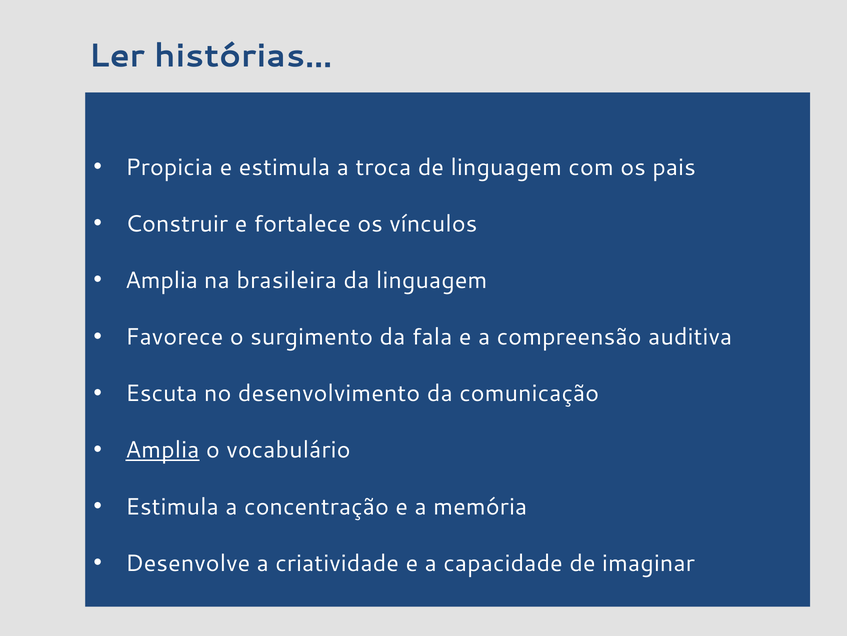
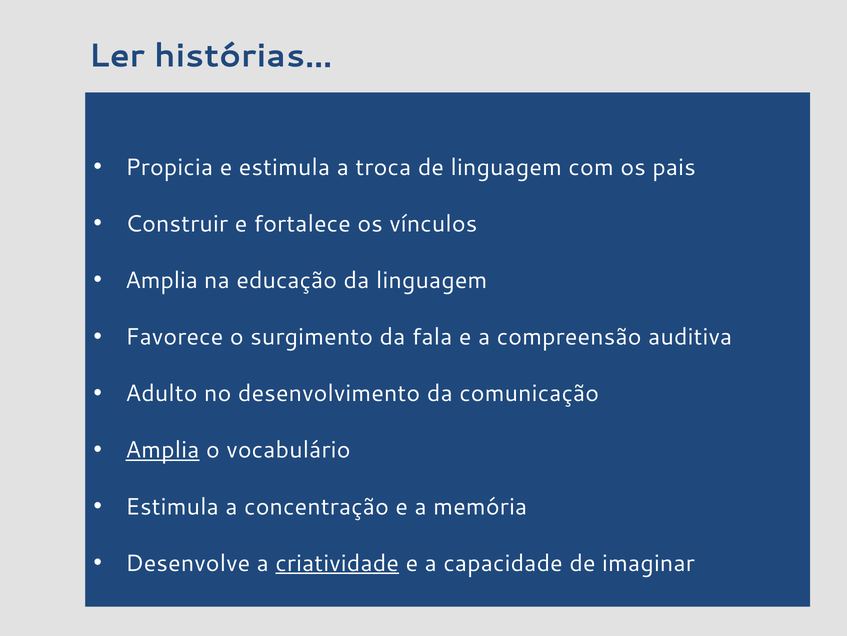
brasileira: brasileira -> educação (287, 280)
Escuta: Escuta -> Adulto (161, 393)
criatividade underline: none -> present (337, 563)
